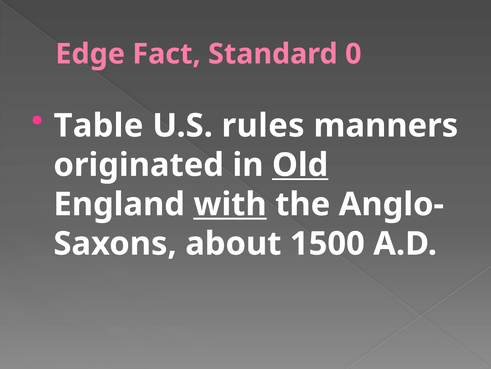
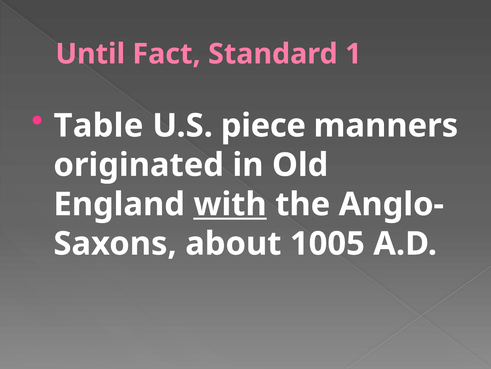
Edge: Edge -> Until (90, 54)
0: 0 -> 1 (353, 54)
rules: rules -> piece (263, 125)
Old underline: present -> none (300, 165)
1500: 1500 -> 1005 (327, 243)
